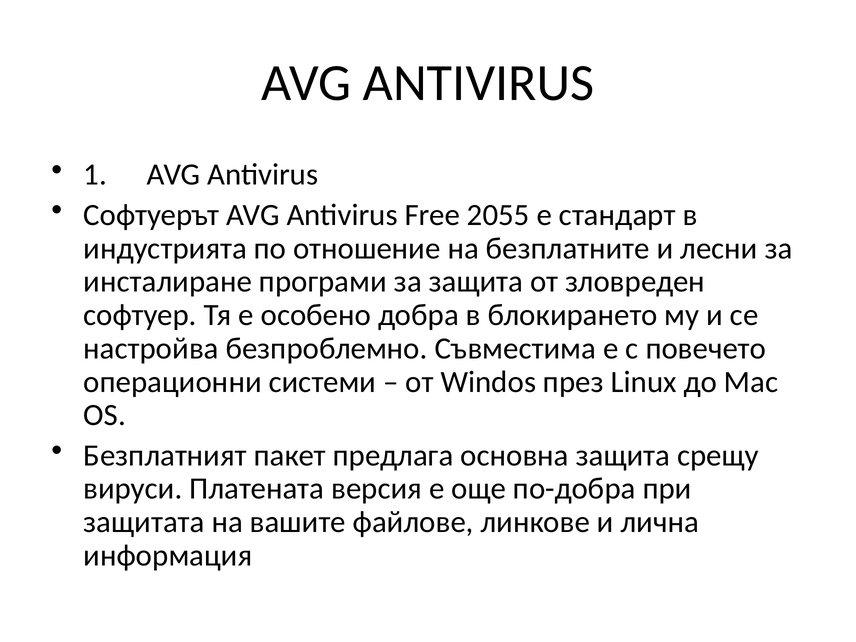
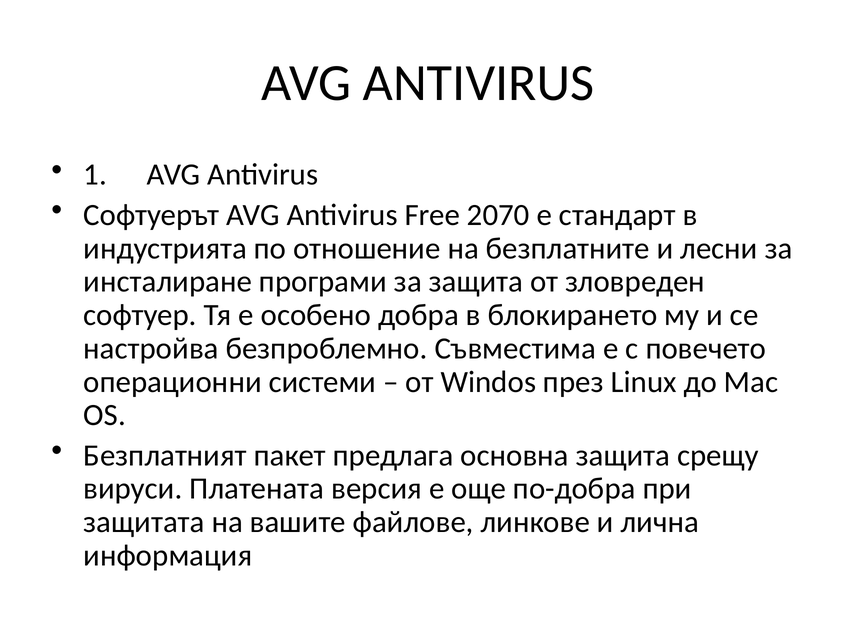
2055: 2055 -> 2070 (498, 215)
